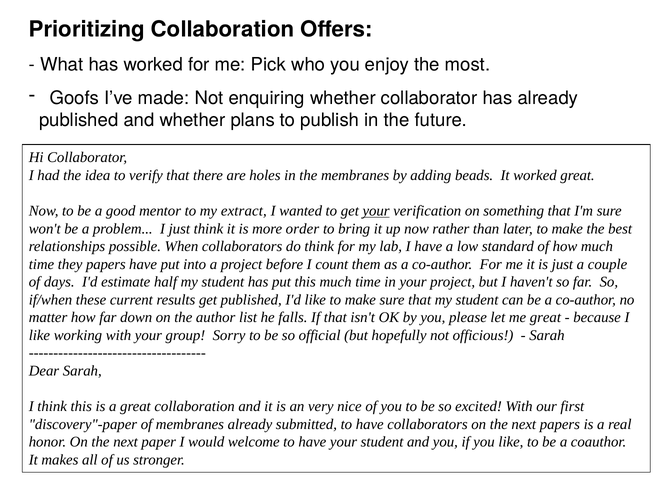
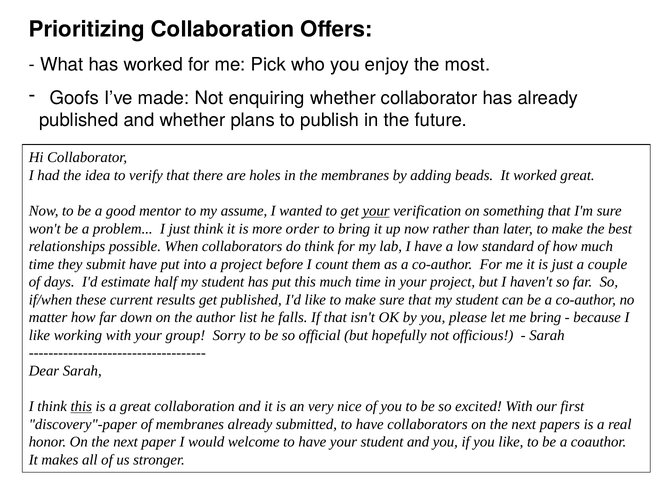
extract: extract -> assume (244, 211)
they papers: papers -> submit (106, 264)
me great: great -> bring (545, 318)
this underline: none -> present (81, 407)
